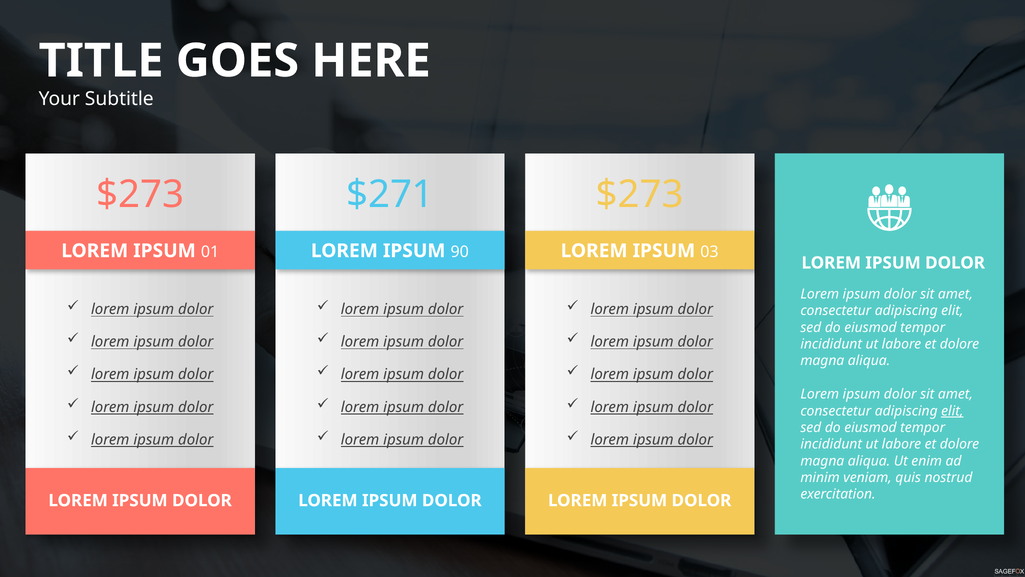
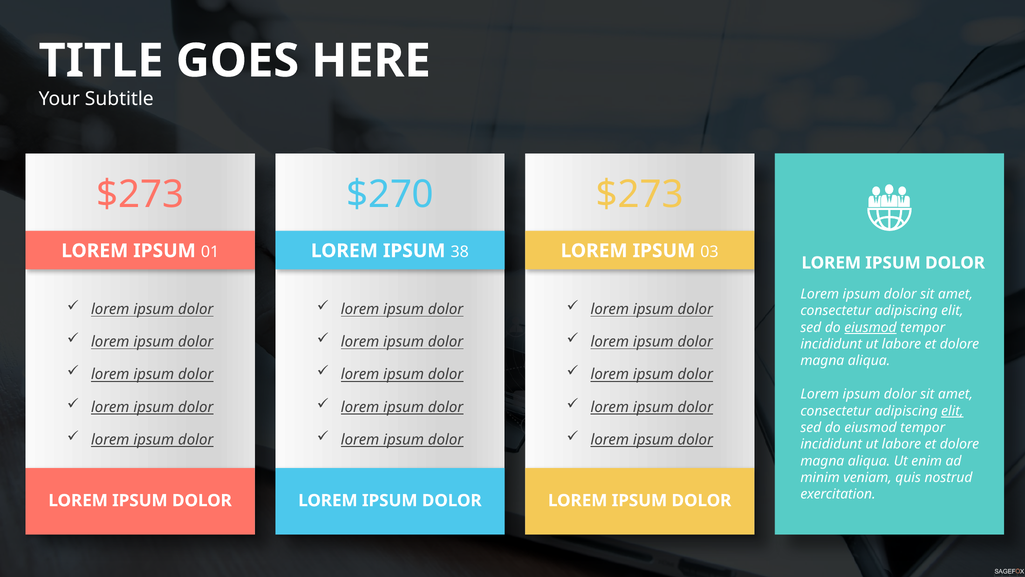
$271: $271 -> $270 (390, 194)
90: 90 -> 38 (460, 252)
eiusmod underline: none -> present (870, 327)
